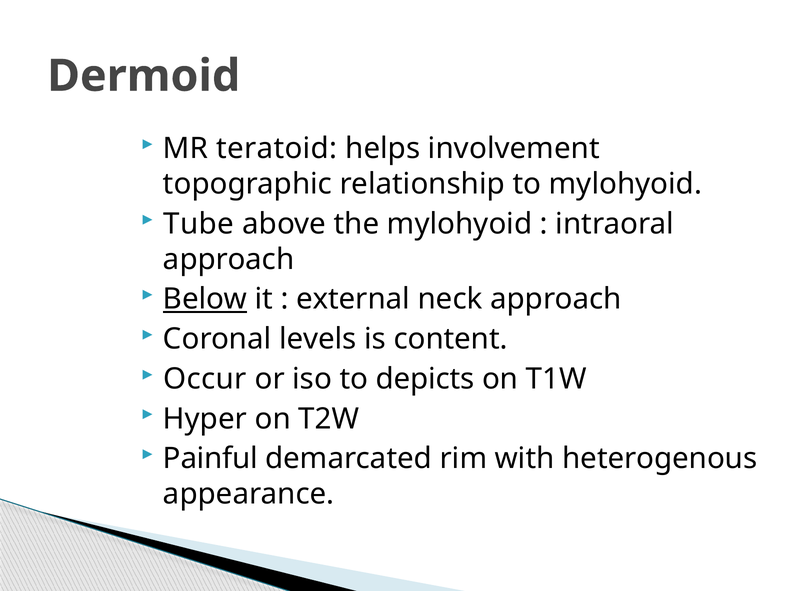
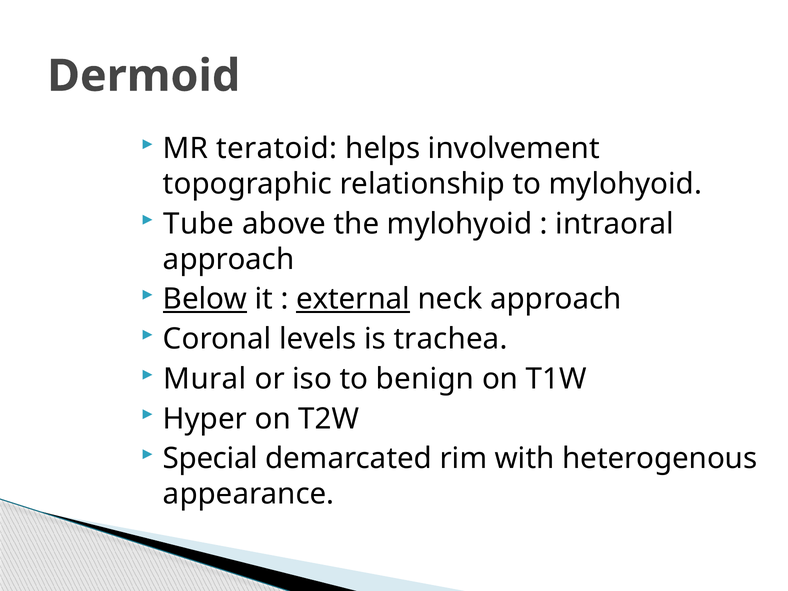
external underline: none -> present (353, 299)
content: content -> trachea (451, 339)
Occur: Occur -> Mural (205, 379)
depicts: depicts -> benign (425, 379)
Painful: Painful -> Special (210, 459)
